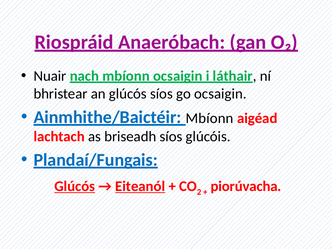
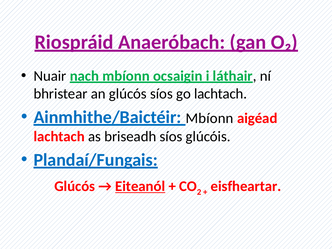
go ocsaigin: ocsaigin -> lachtach (221, 94)
Glúcós underline: present -> none (75, 186)
piorúvacha: piorúvacha -> eisfheartar (246, 186)
